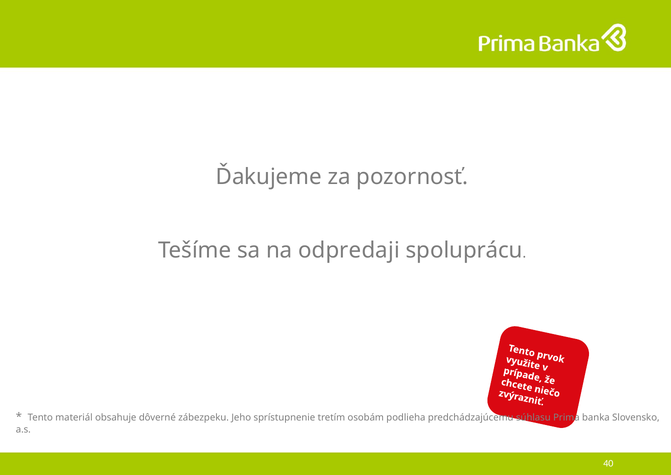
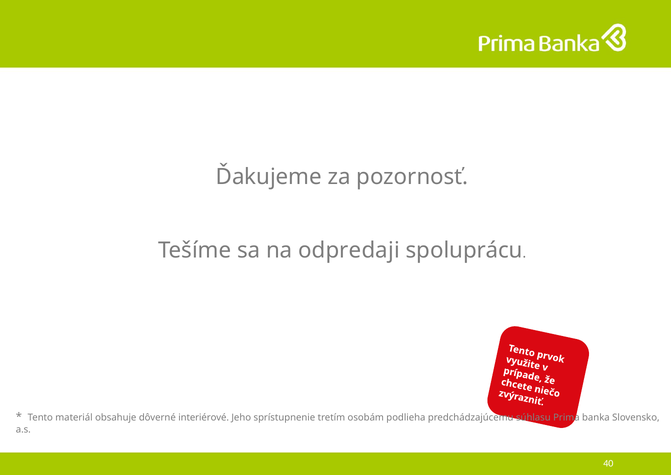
zábezpeku: zábezpeku -> interiérové (204, 417)
